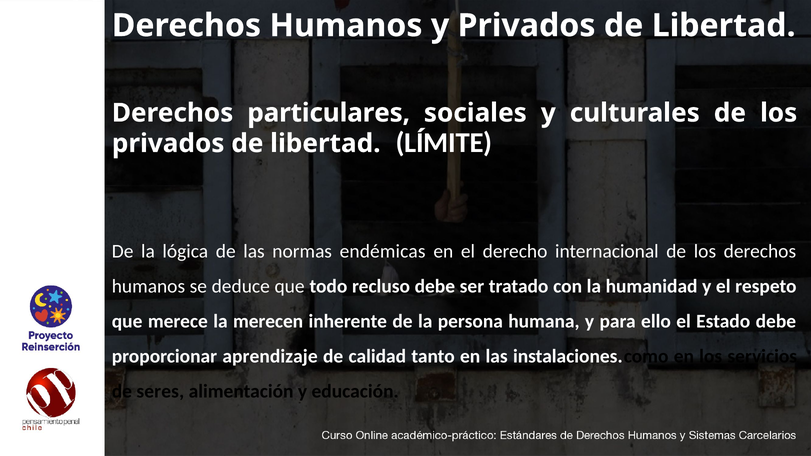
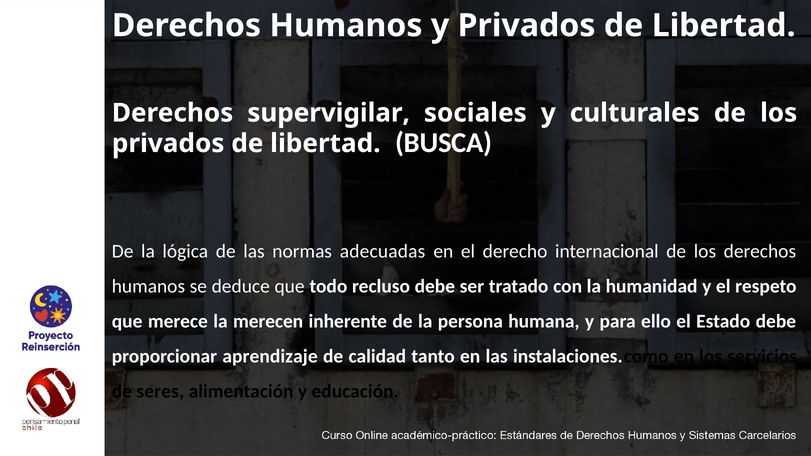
particulares: particulares -> supervigilar (329, 113)
LÍMITE: LÍMITE -> BUSCA (444, 143)
endémicas: endémicas -> adecuadas (383, 252)
